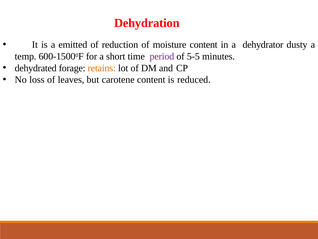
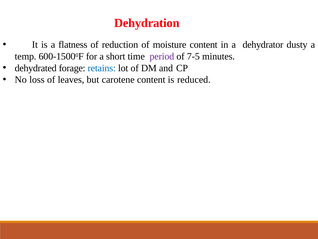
emitted: emitted -> flatness (73, 45)
5-5: 5-5 -> 7-5 (193, 56)
retains colour: orange -> blue (102, 68)
